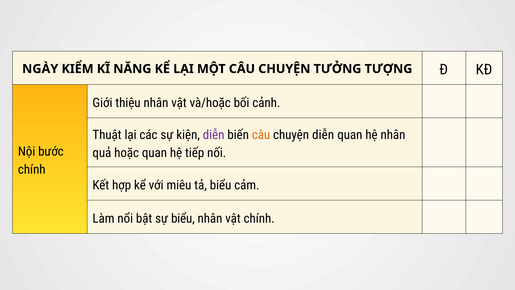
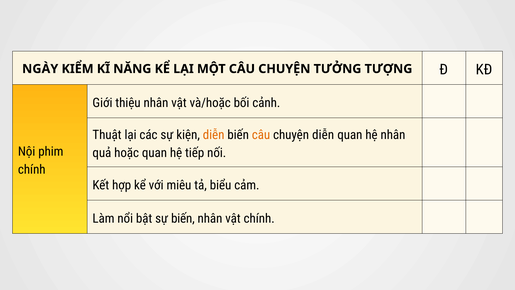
diễn colour: purple -> orange (214, 135)
bước: bước -> phim (51, 152)
sự biểu: biểu -> biến (183, 218)
